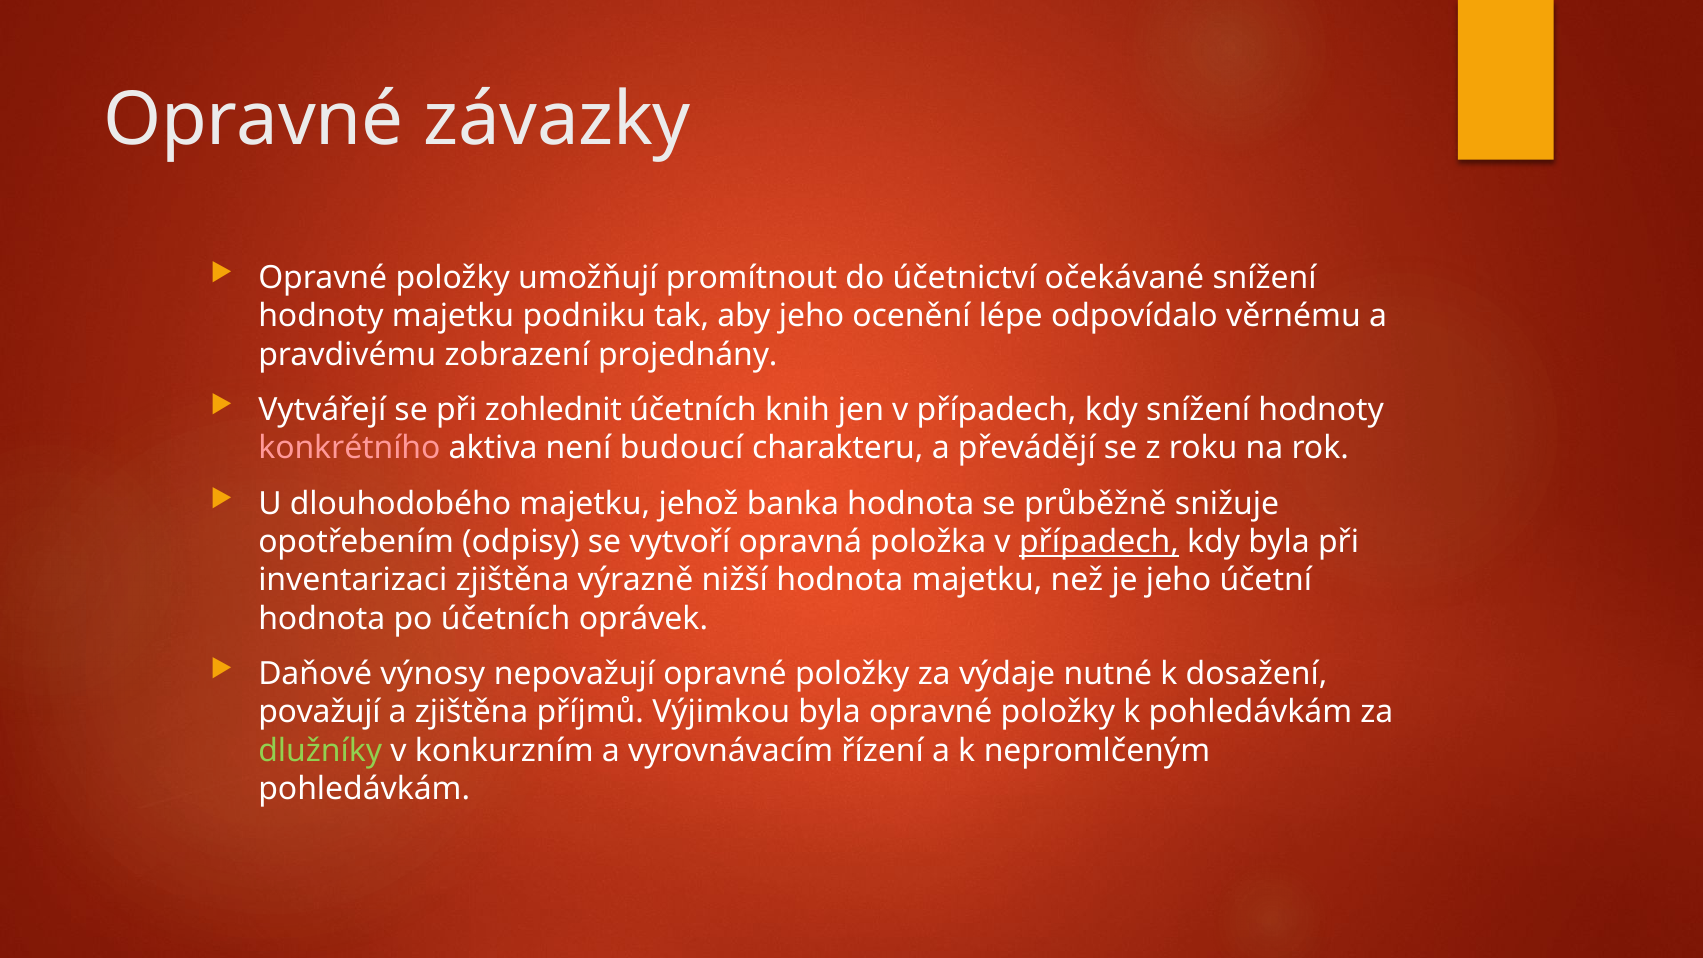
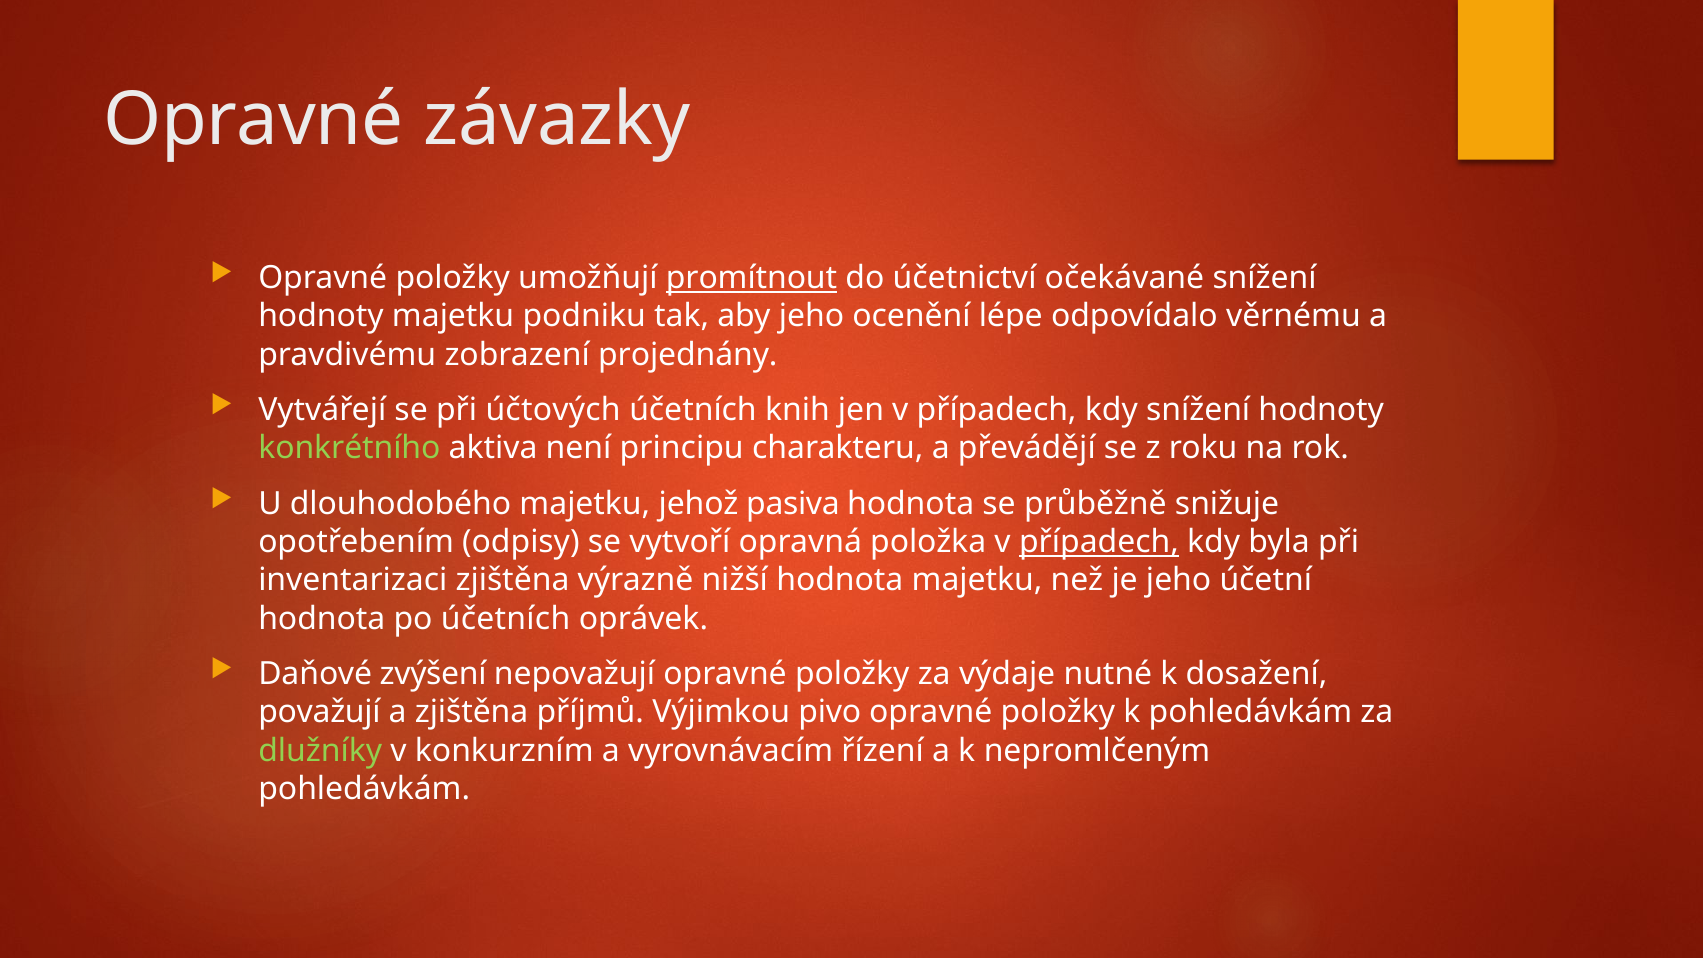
promítnout underline: none -> present (752, 278)
zohlednit: zohlednit -> účtových (553, 410)
konkrétního colour: pink -> light green (349, 448)
budoucí: budoucí -> principu (682, 448)
banka: banka -> pasiva (793, 504)
výnosy: výnosy -> zvýšení (433, 674)
Výjimkou byla: byla -> pivo (830, 712)
